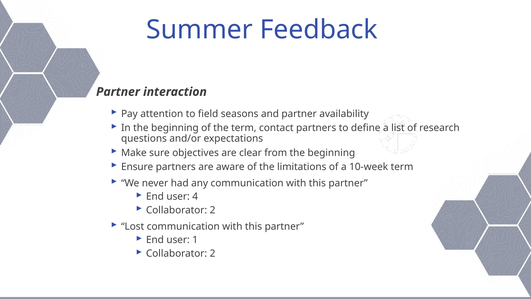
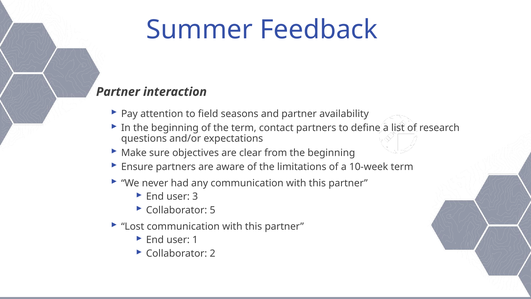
4: 4 -> 3 (195, 196)
2: 2 -> 5 (213, 210)
